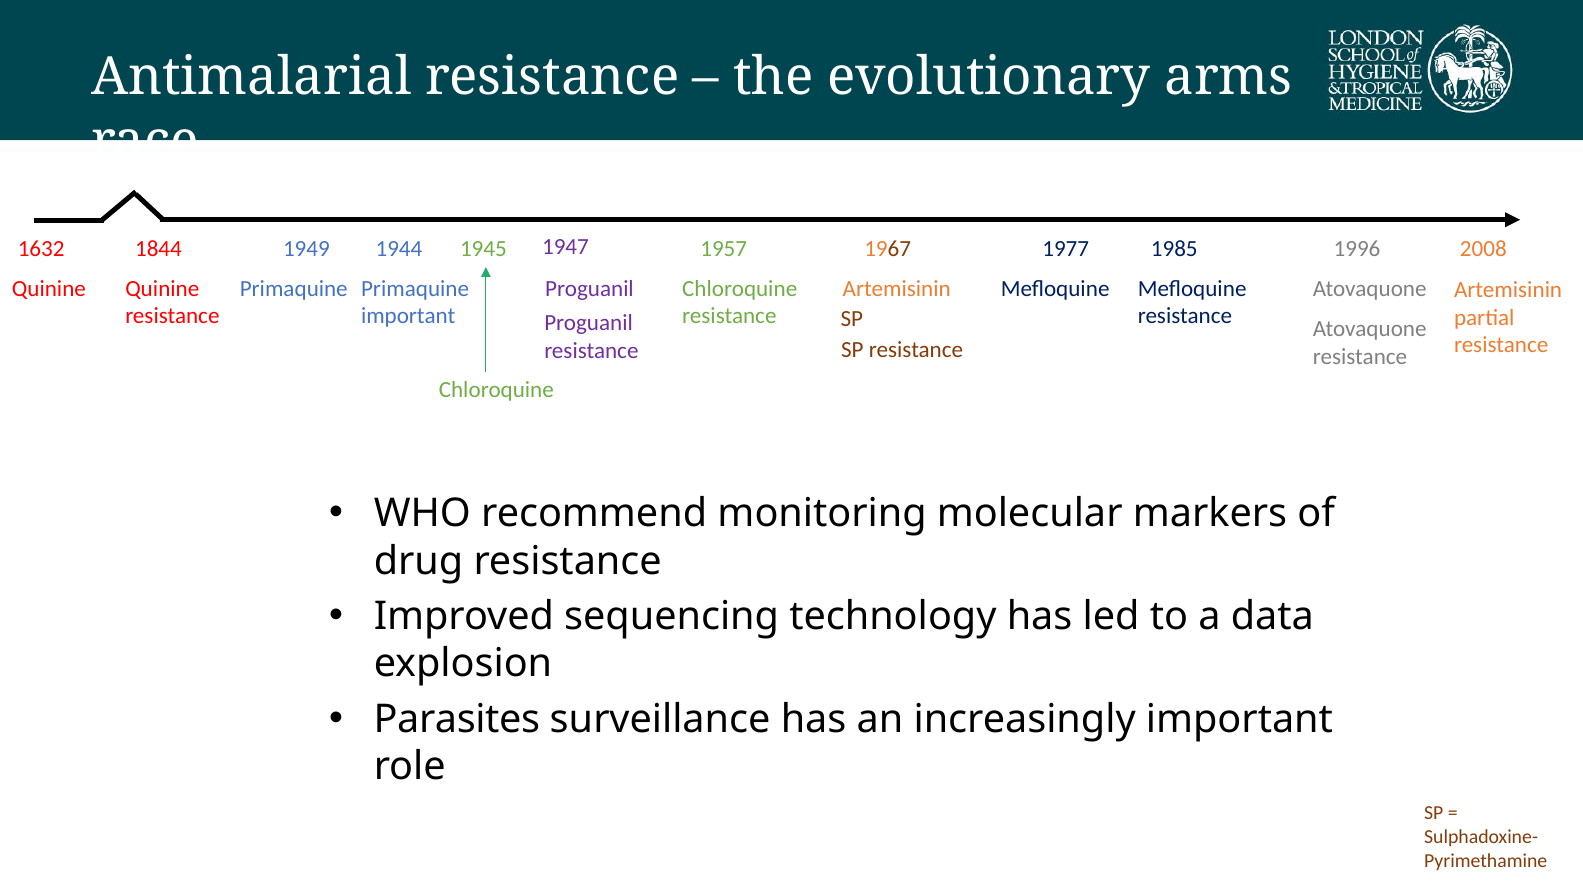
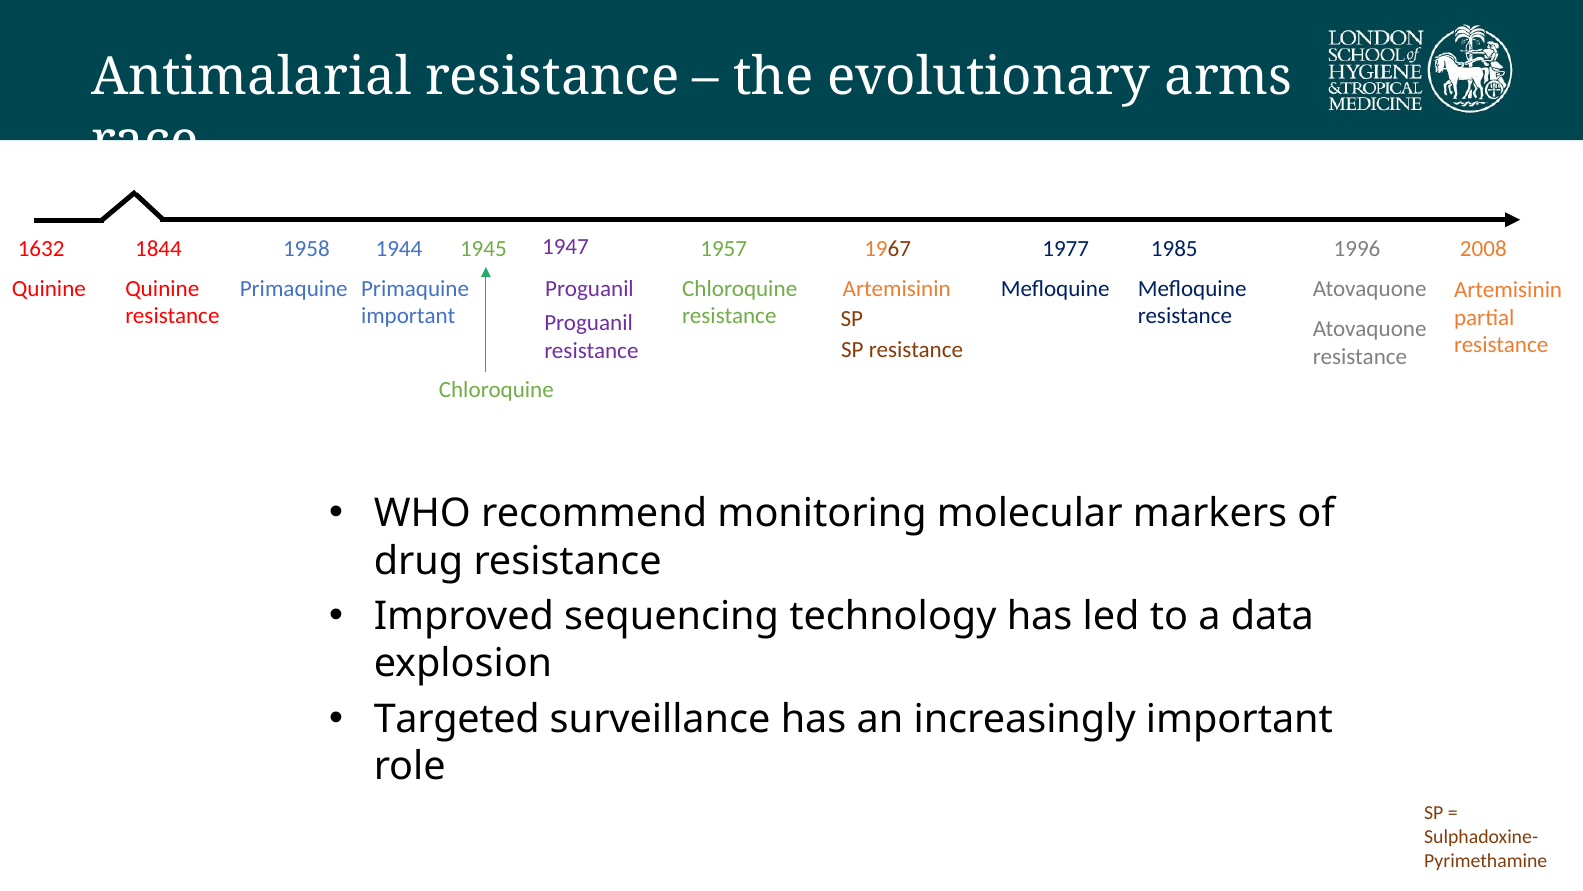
1949: 1949 -> 1958 (306, 249)
Parasites: Parasites -> Targeted (457, 719)
